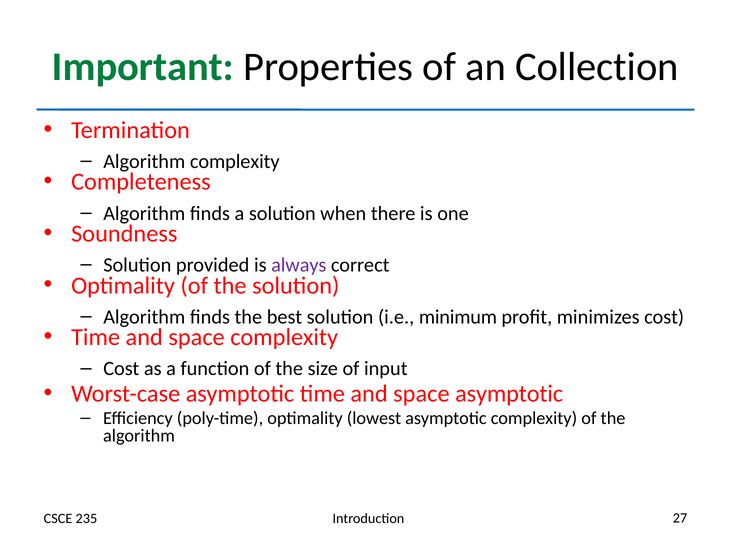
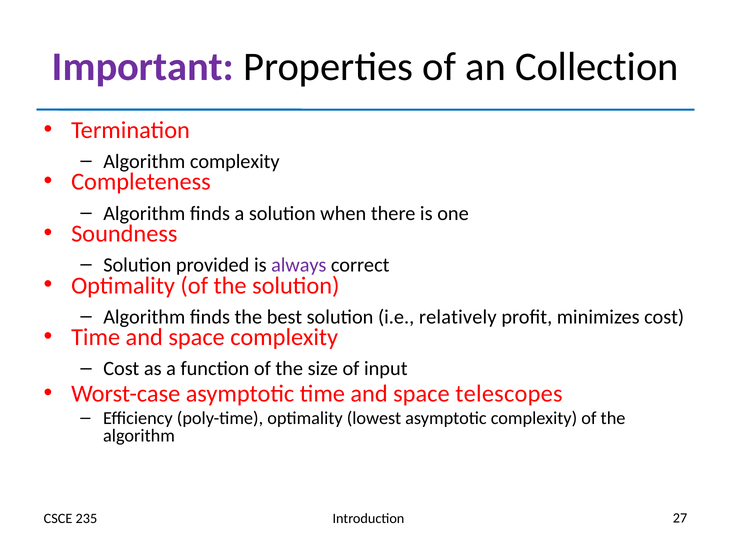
Important colour: green -> purple (143, 67)
minimum: minimum -> relatively (458, 317)
space asymptotic: asymptotic -> telescopes (509, 394)
